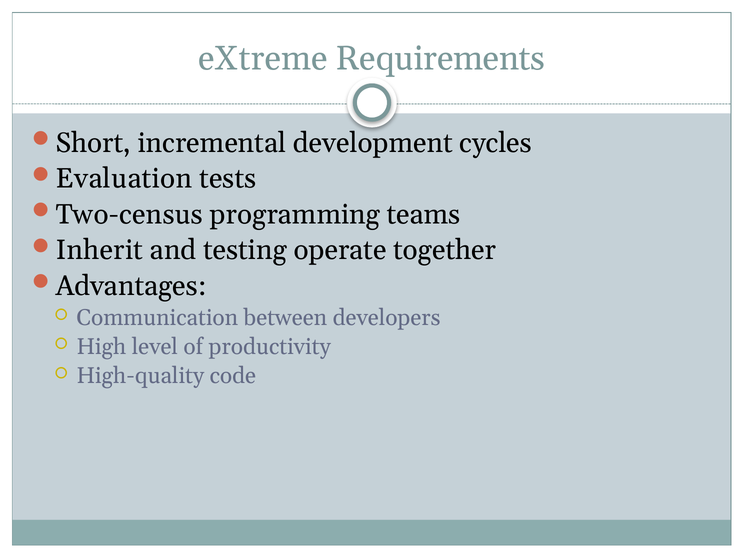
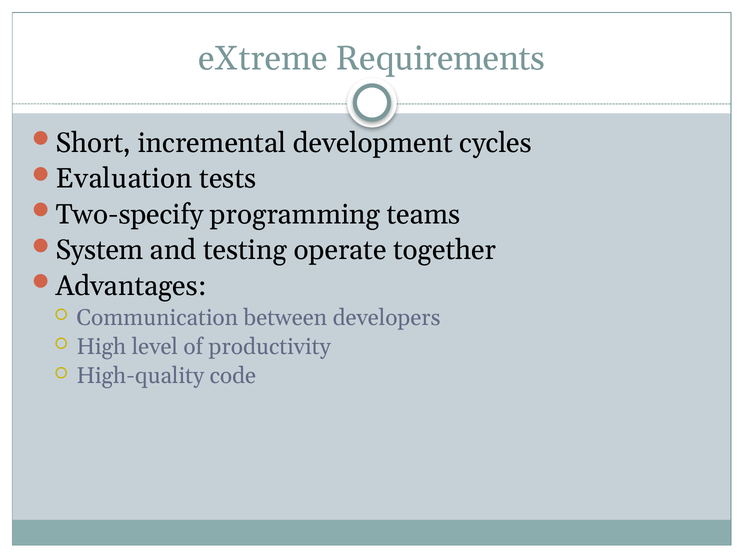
Two-census: Two-census -> Two-specify (129, 214)
Inherit: Inherit -> System (100, 250)
